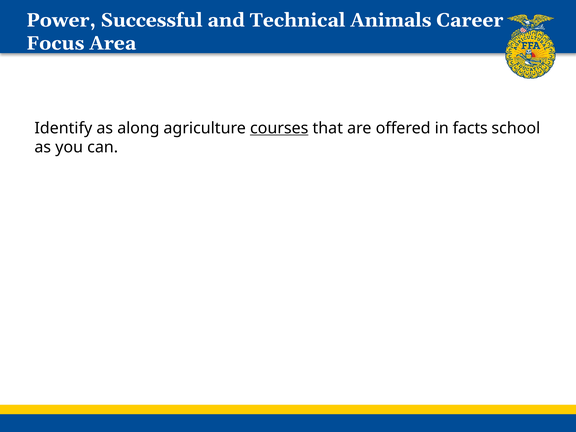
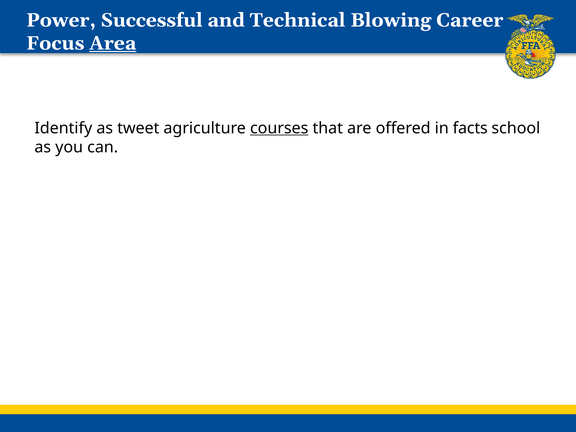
Animals: Animals -> Blowing (391, 20)
Area underline: none -> present (113, 43)
along: along -> tweet (138, 128)
